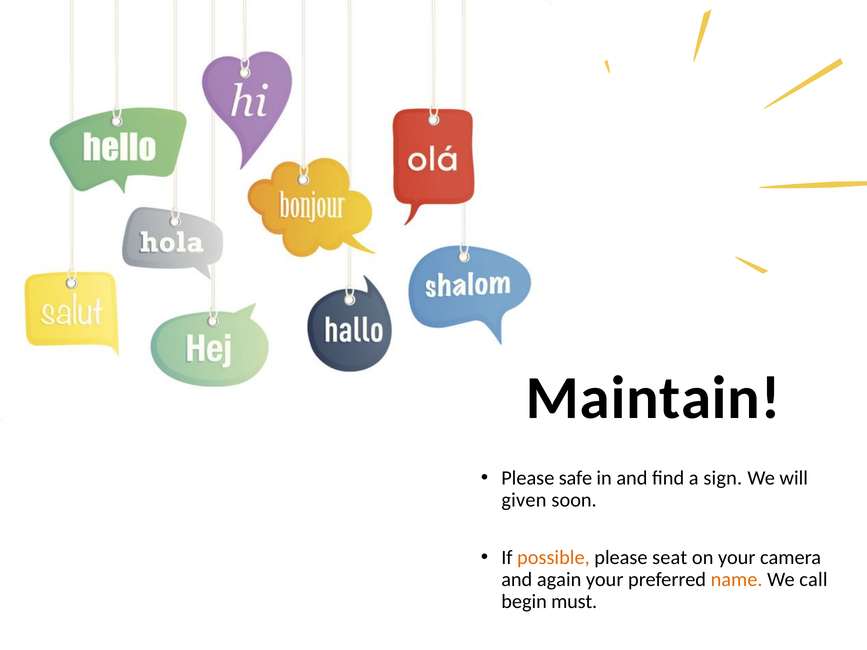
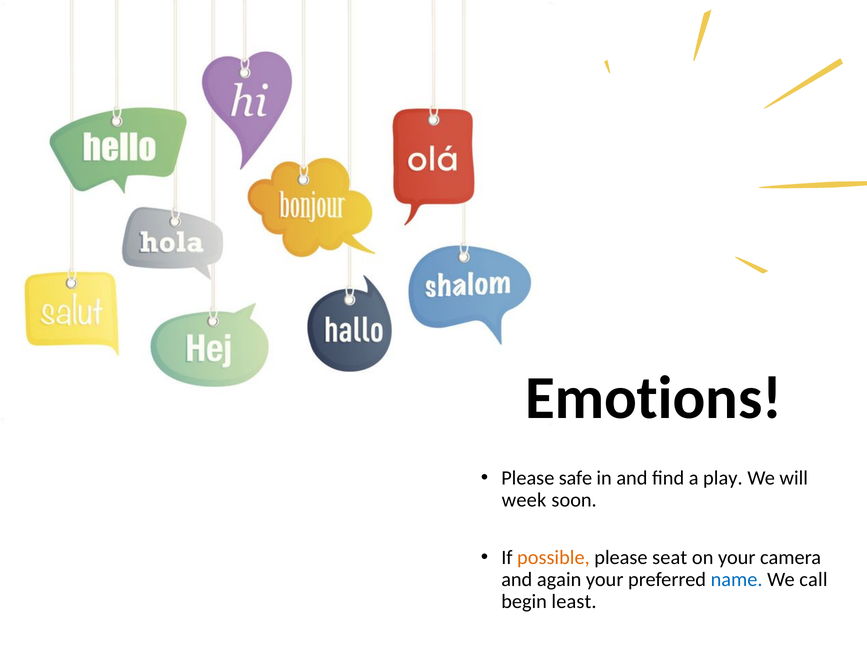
Maintain: Maintain -> Emotions (654, 398)
sign: sign -> play (723, 478)
given: given -> week (524, 500)
name colour: orange -> blue (737, 580)
must: must -> least (574, 602)
